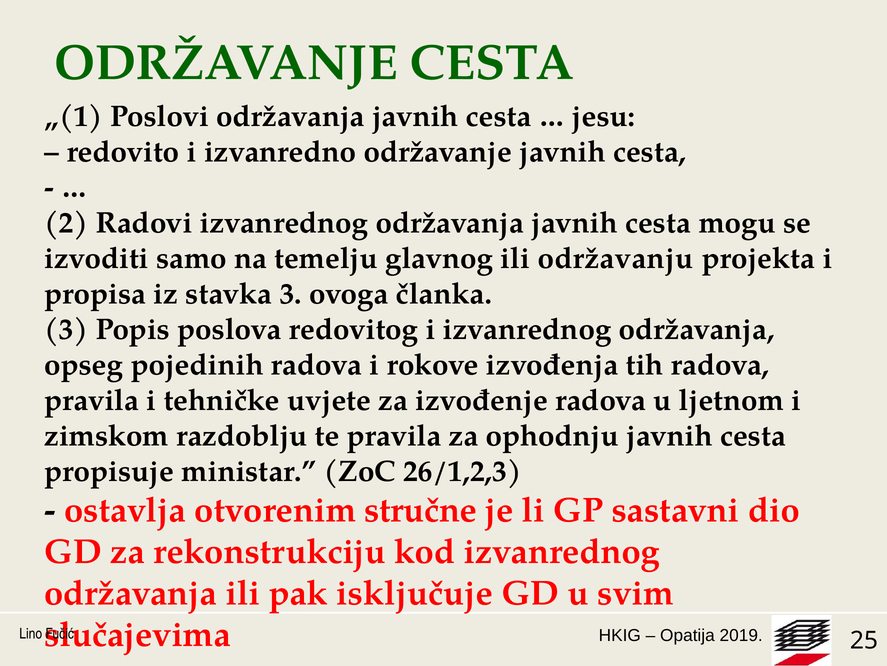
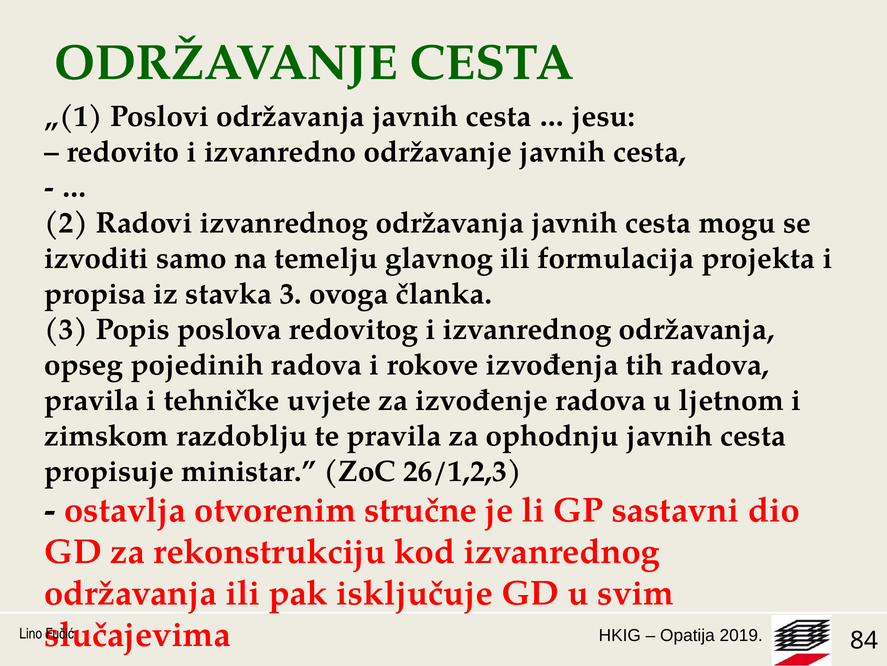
održavanju: održavanju -> formulacija (616, 258)
25: 25 -> 84 (864, 640)
